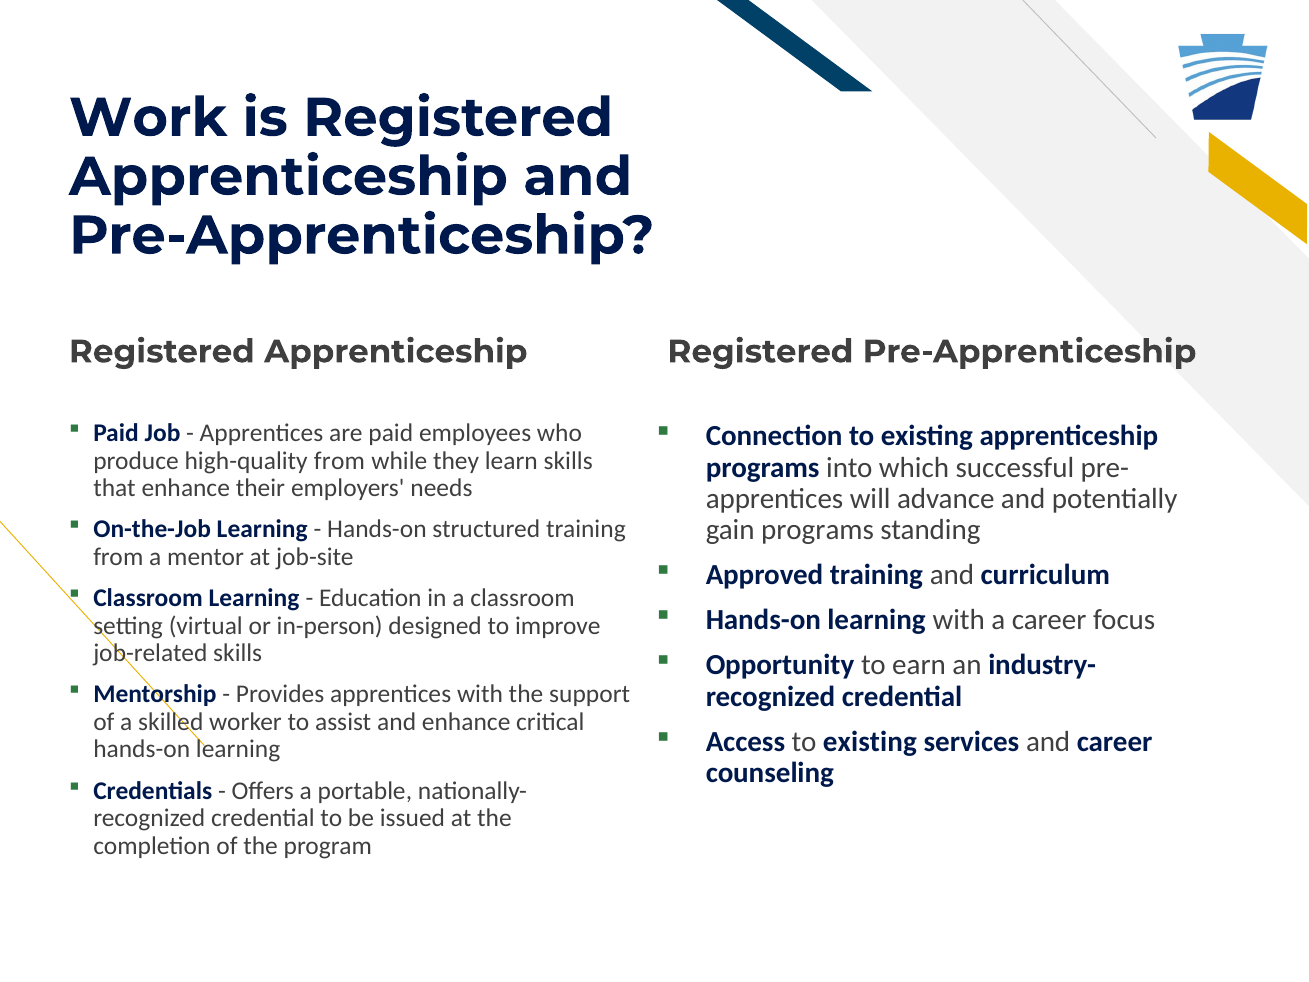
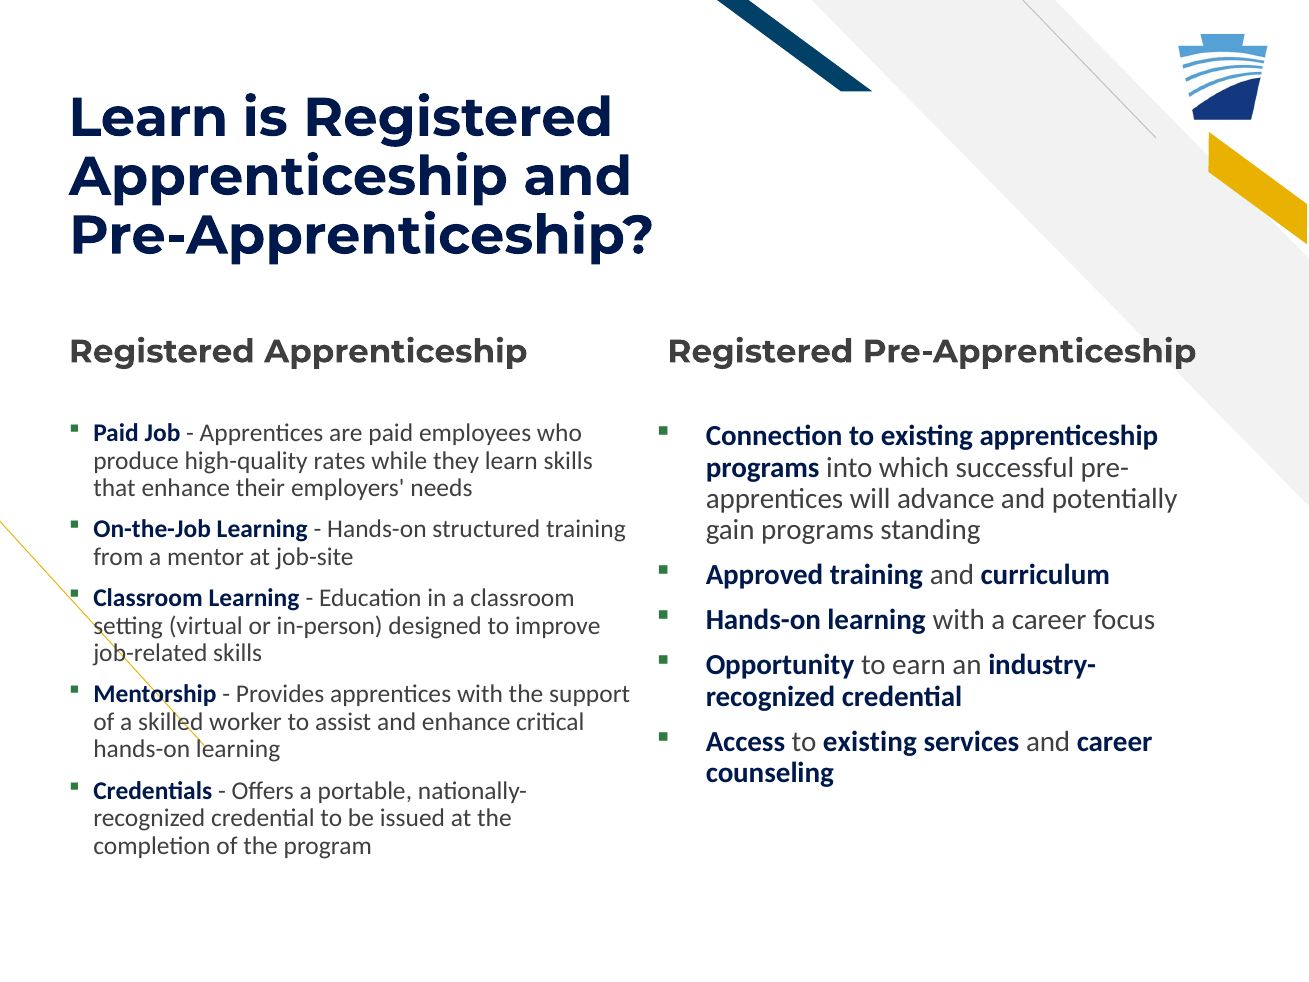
Work: Work -> Learn (148, 118)
high-quality from: from -> rates (340, 461)
